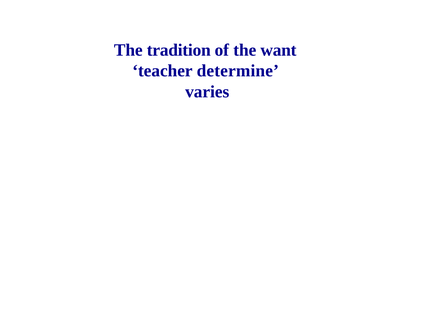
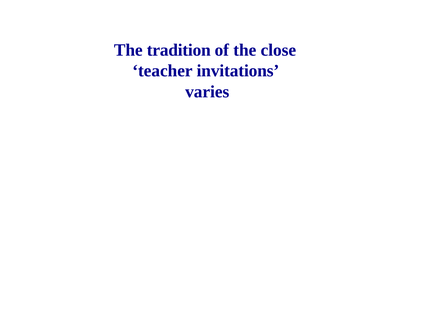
want: want -> close (278, 50)
determine: determine -> invitations (238, 71)
